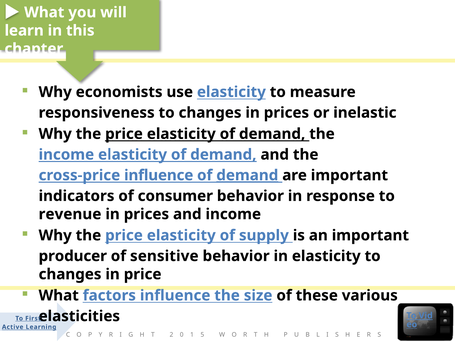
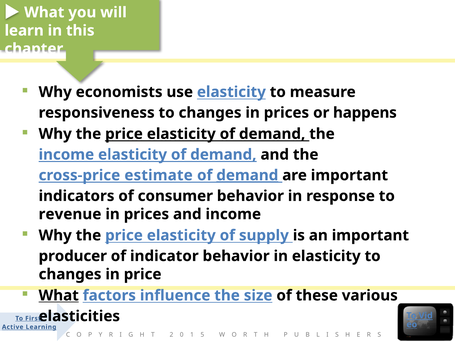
inelastic: inelastic -> happens (365, 113)
cross-price influence: influence -> estimate (159, 175)
sensitive: sensitive -> indicator (164, 256)
What underline: none -> present (59, 296)
